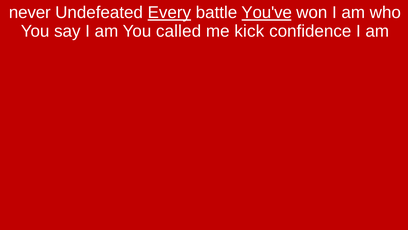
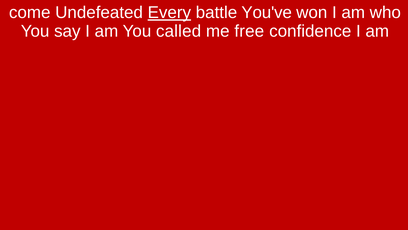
never: never -> come (30, 13)
You've underline: present -> none (267, 13)
kick: kick -> free (249, 31)
